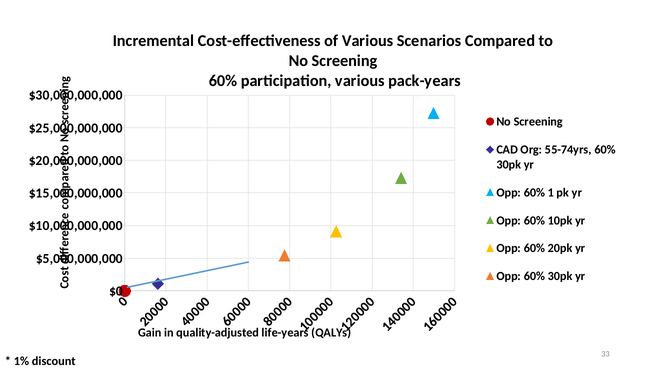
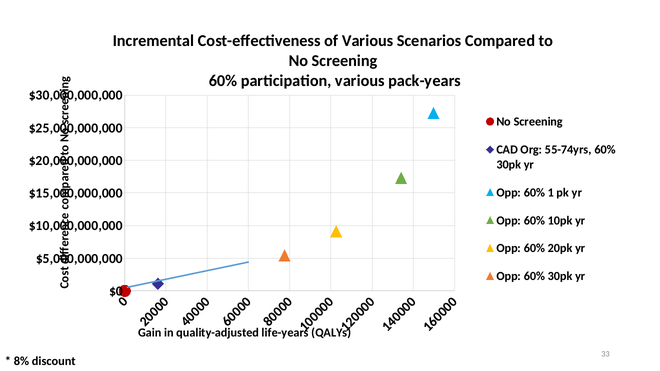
1%: 1% -> 8% (21, 361)
